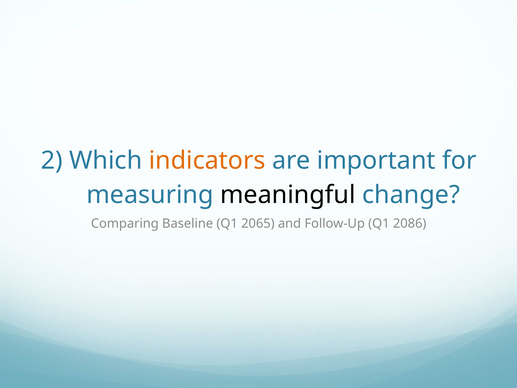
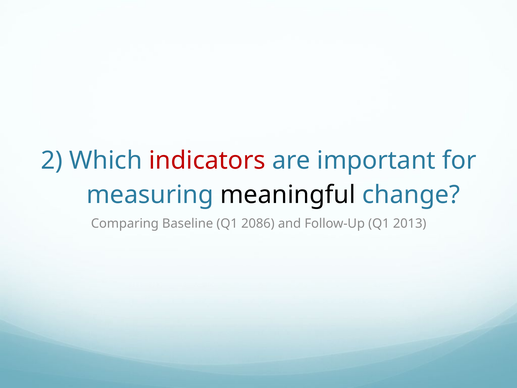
indicators colour: orange -> red (207, 160)
2065: 2065 -> 2086 (258, 223)
2086: 2086 -> 2013 (410, 223)
